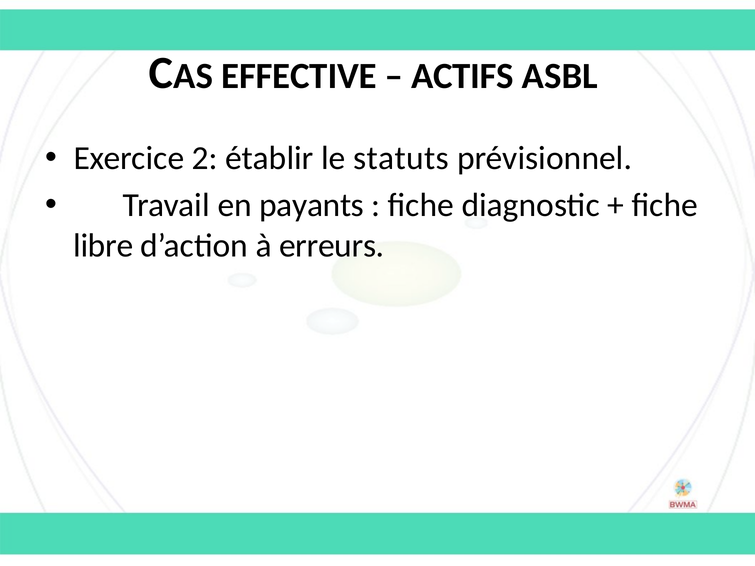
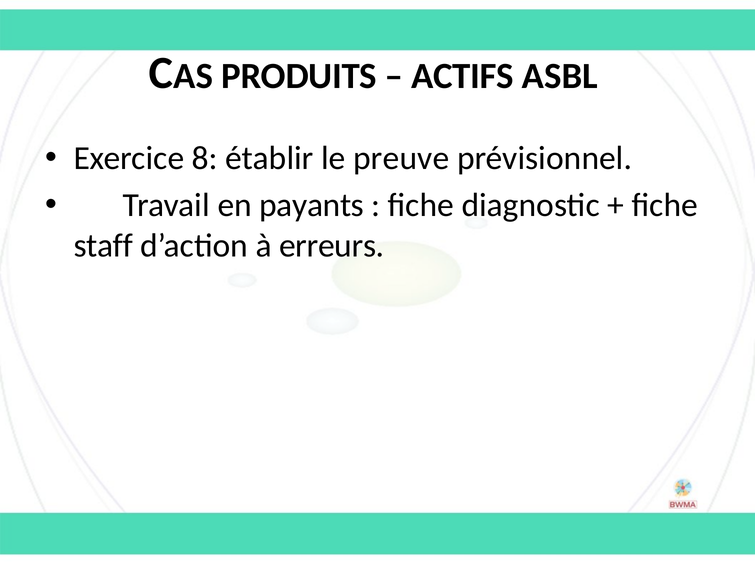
EFFECTIVE: EFFECTIVE -> PRODUITS (299, 76)
2: 2 -> 8 (205, 158)
statuts: statuts -> preuve (401, 158)
libre: libre -> staff (103, 246)
